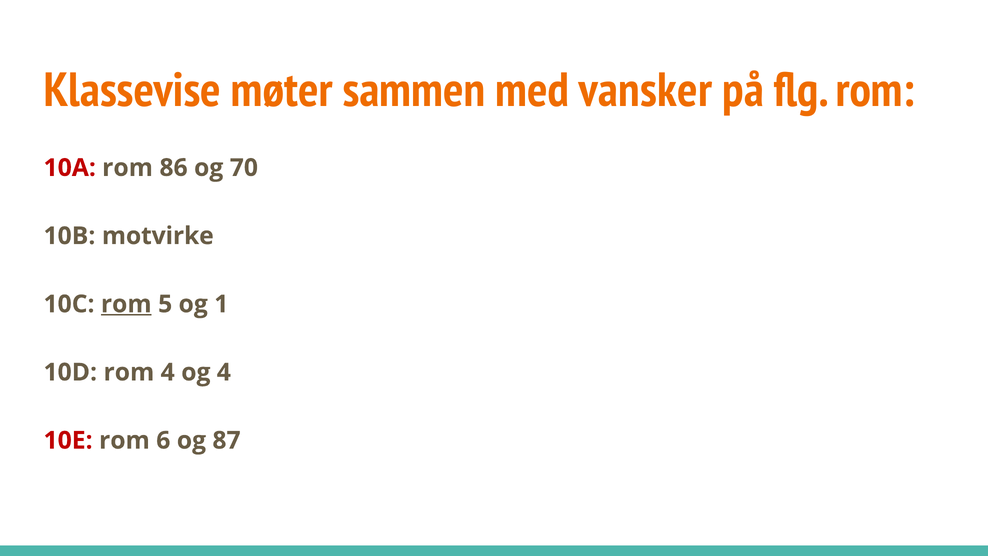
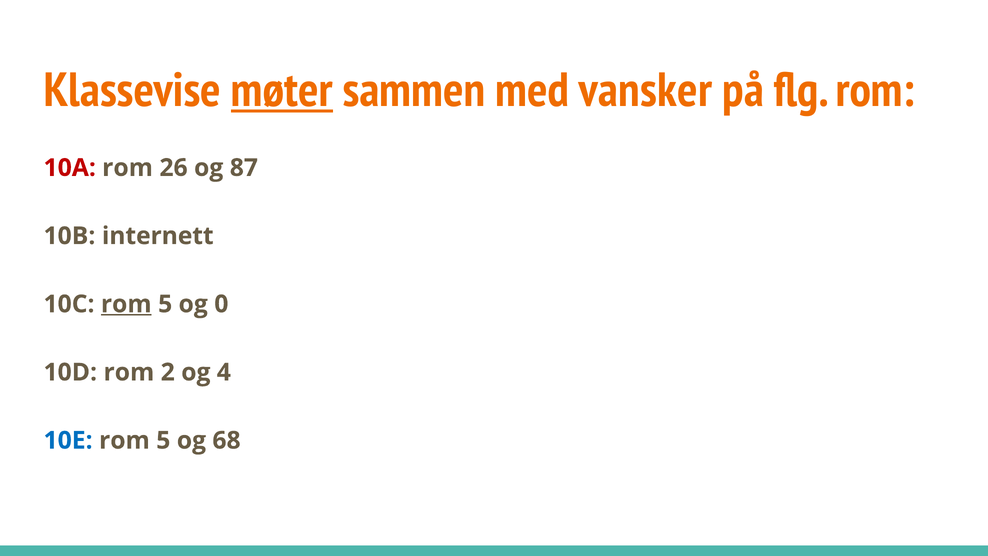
møter underline: none -> present (282, 90)
86: 86 -> 26 (174, 168)
70: 70 -> 87 (244, 168)
motvirke: motvirke -> internett (158, 236)
1: 1 -> 0 (221, 304)
rom 4: 4 -> 2 (168, 372)
10E colour: red -> blue (68, 440)
6: 6 -> 5 (163, 440)
87: 87 -> 68 (227, 440)
